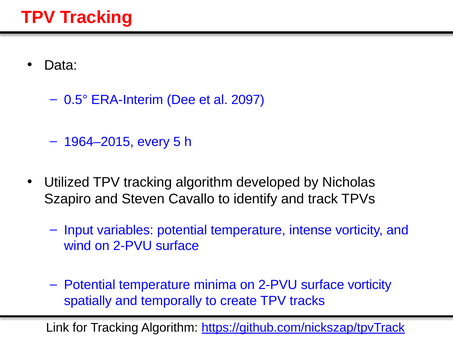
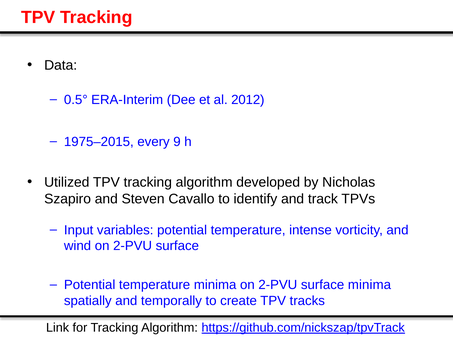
2097: 2097 -> 2012 (248, 100)
1964–2015: 1964–2015 -> 1975–2015 (99, 142)
5: 5 -> 9 (177, 142)
surface vorticity: vorticity -> minima (369, 285)
